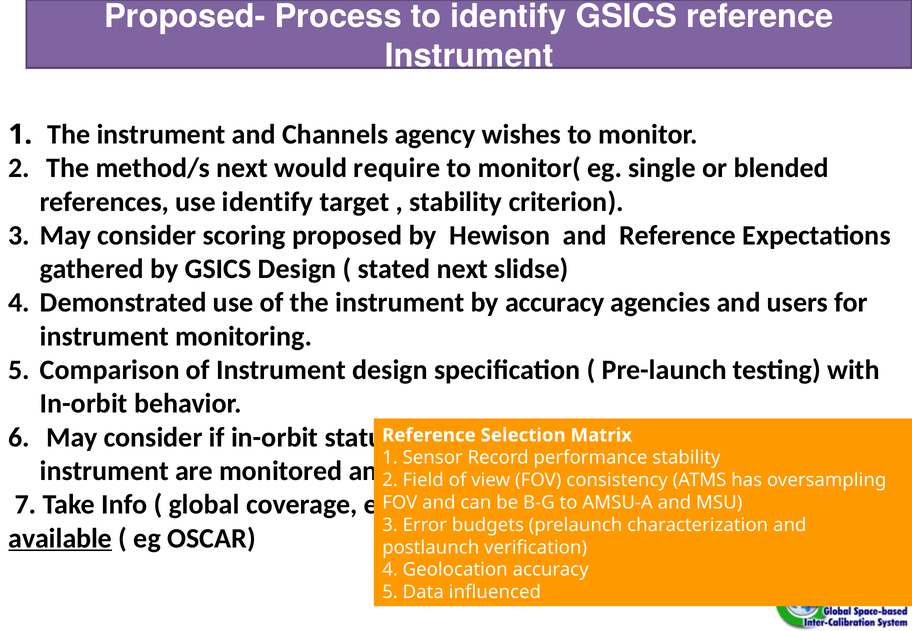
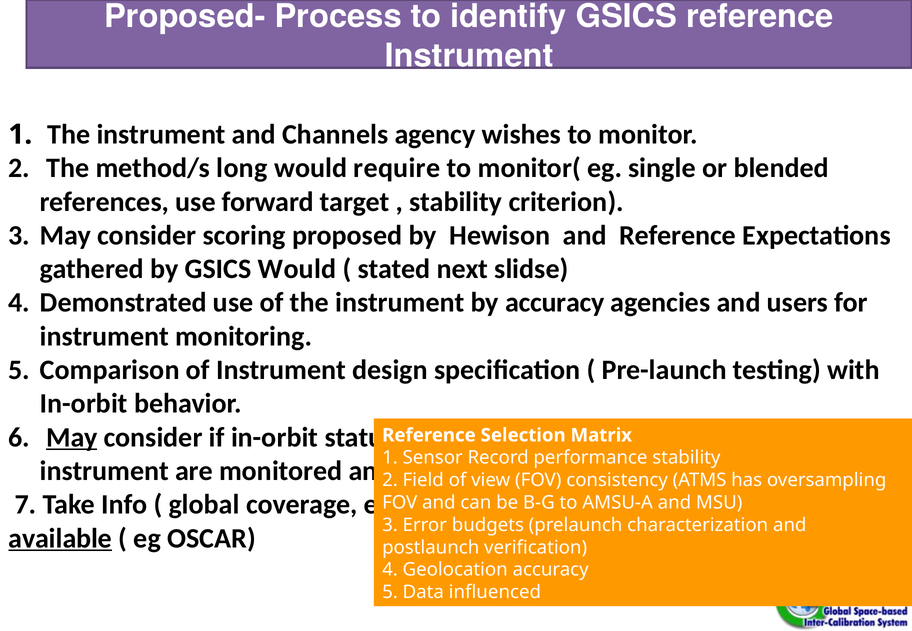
method/s next: next -> long (242, 168)
use identify: identify -> forward (268, 202)
GSICS Design: Design -> Would (297, 269)
May underline: none -> present (72, 438)
